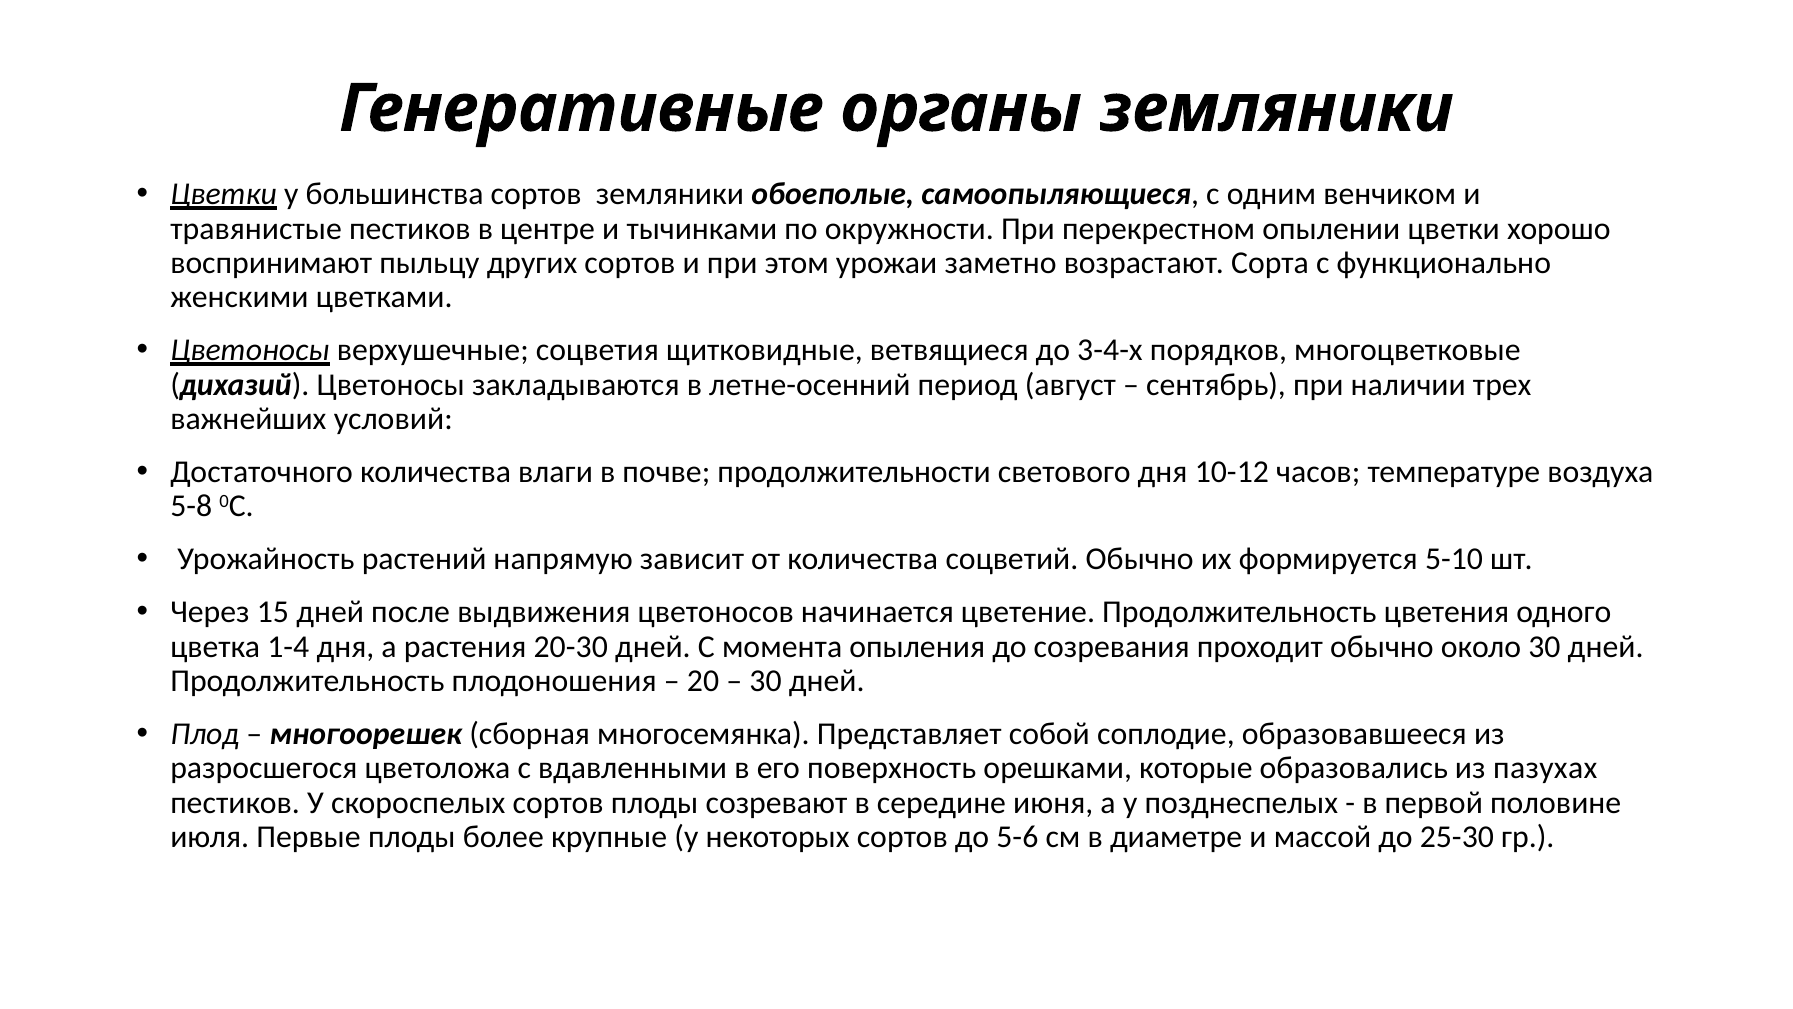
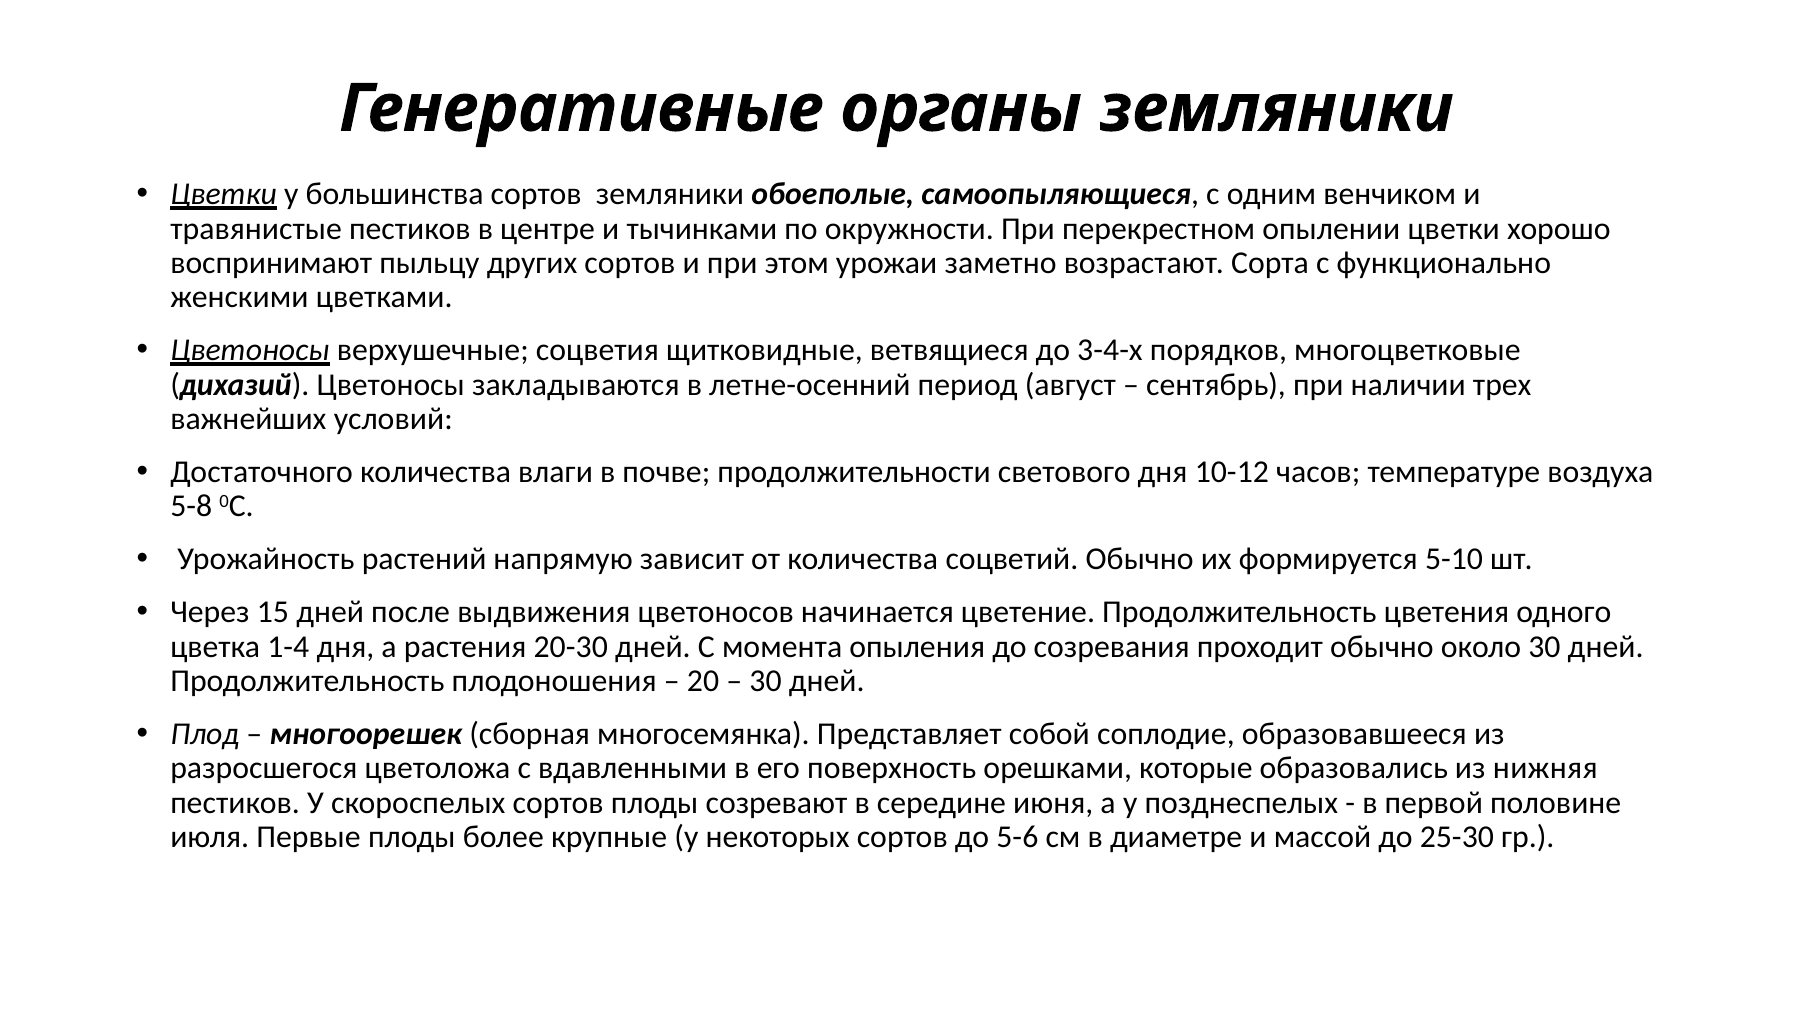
пазухах: пазухах -> нижняя (1545, 768)
